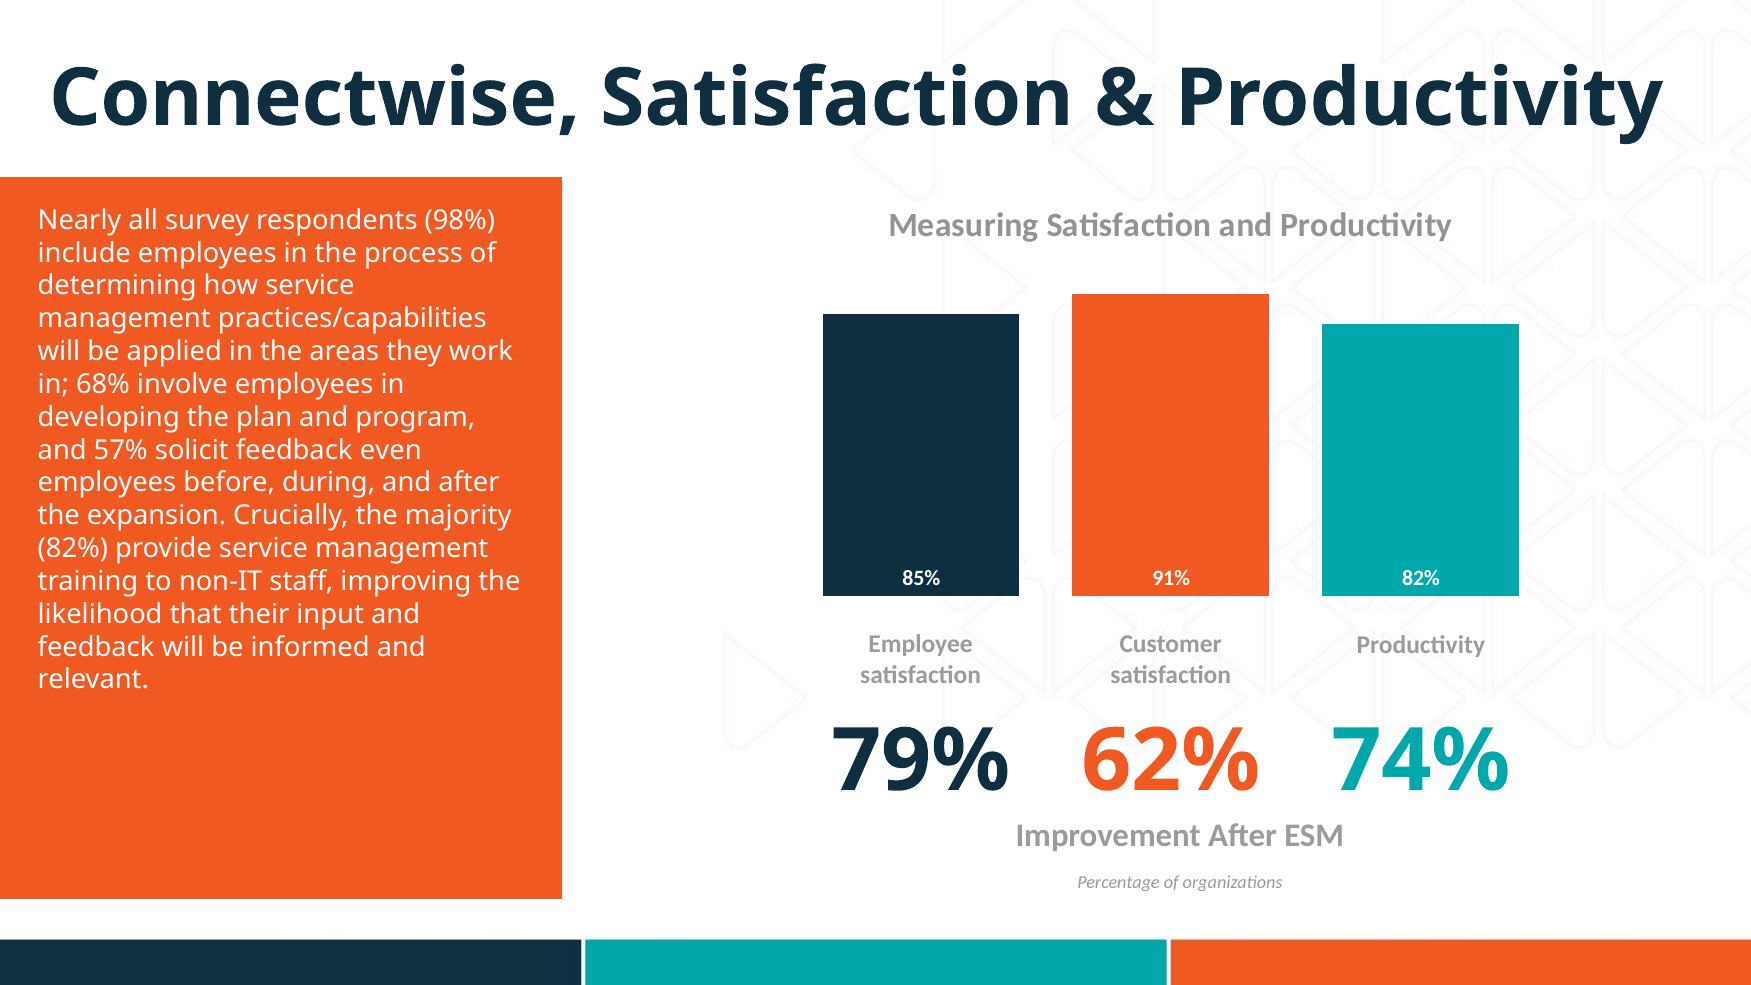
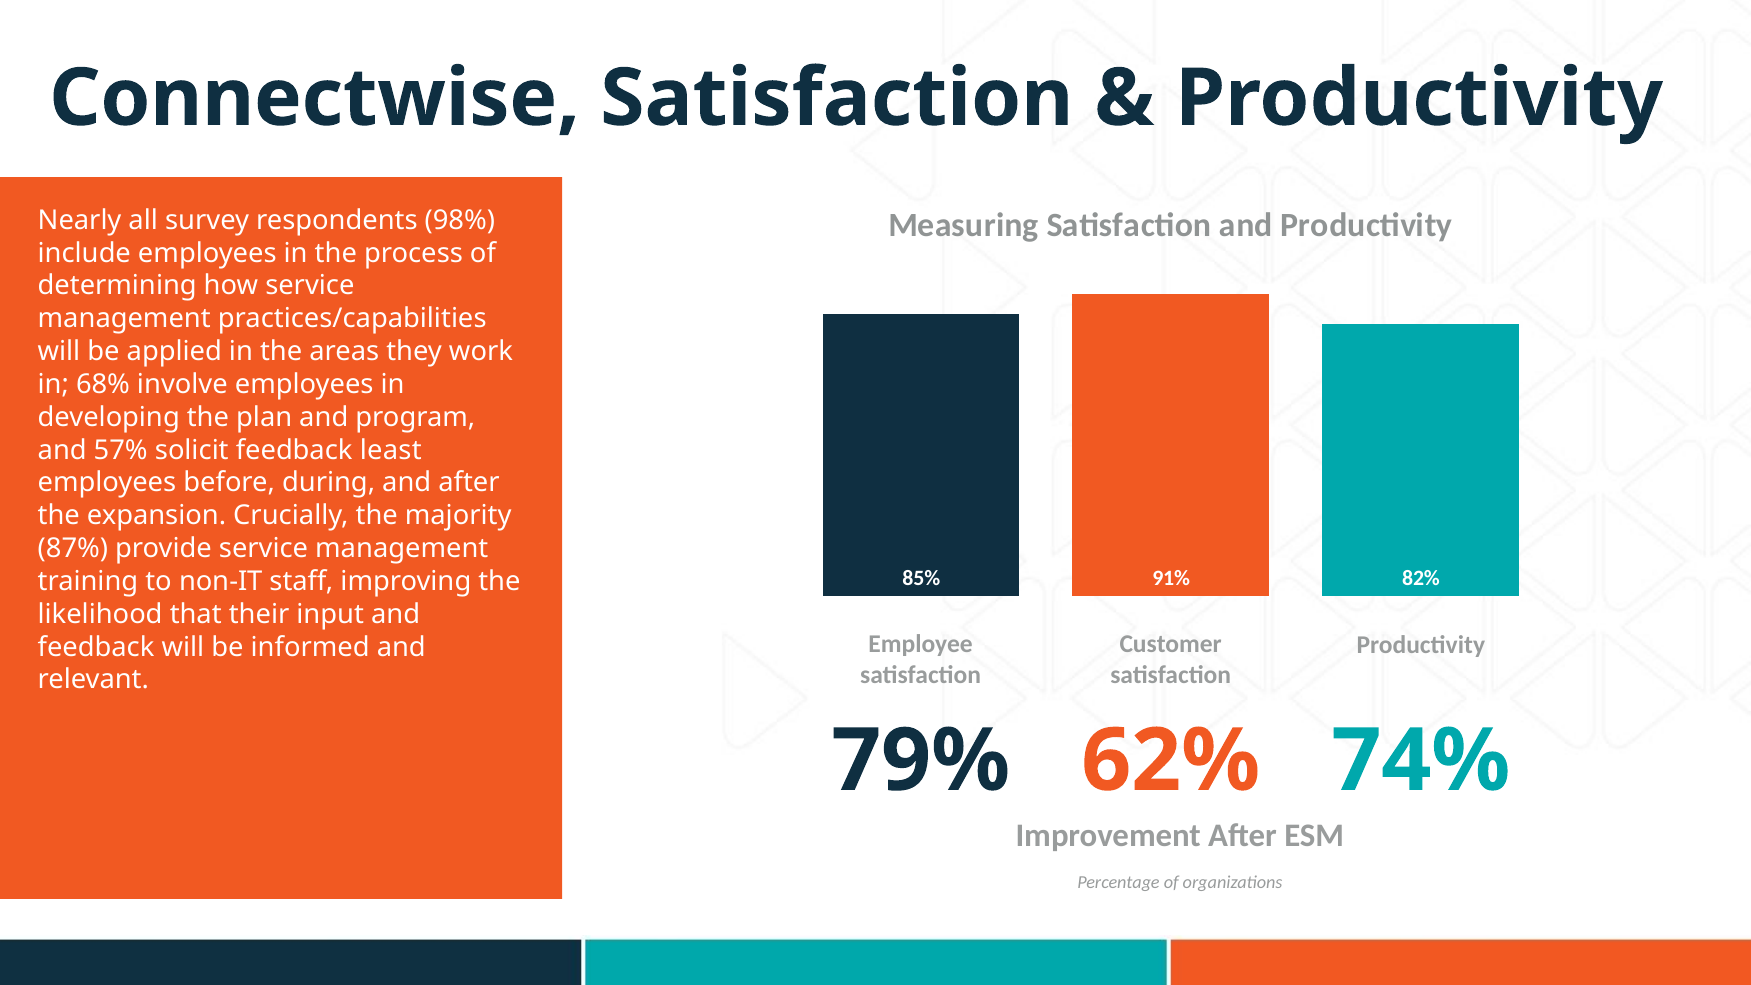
even: even -> least (391, 450)
82%: 82% -> 87% (73, 549)
